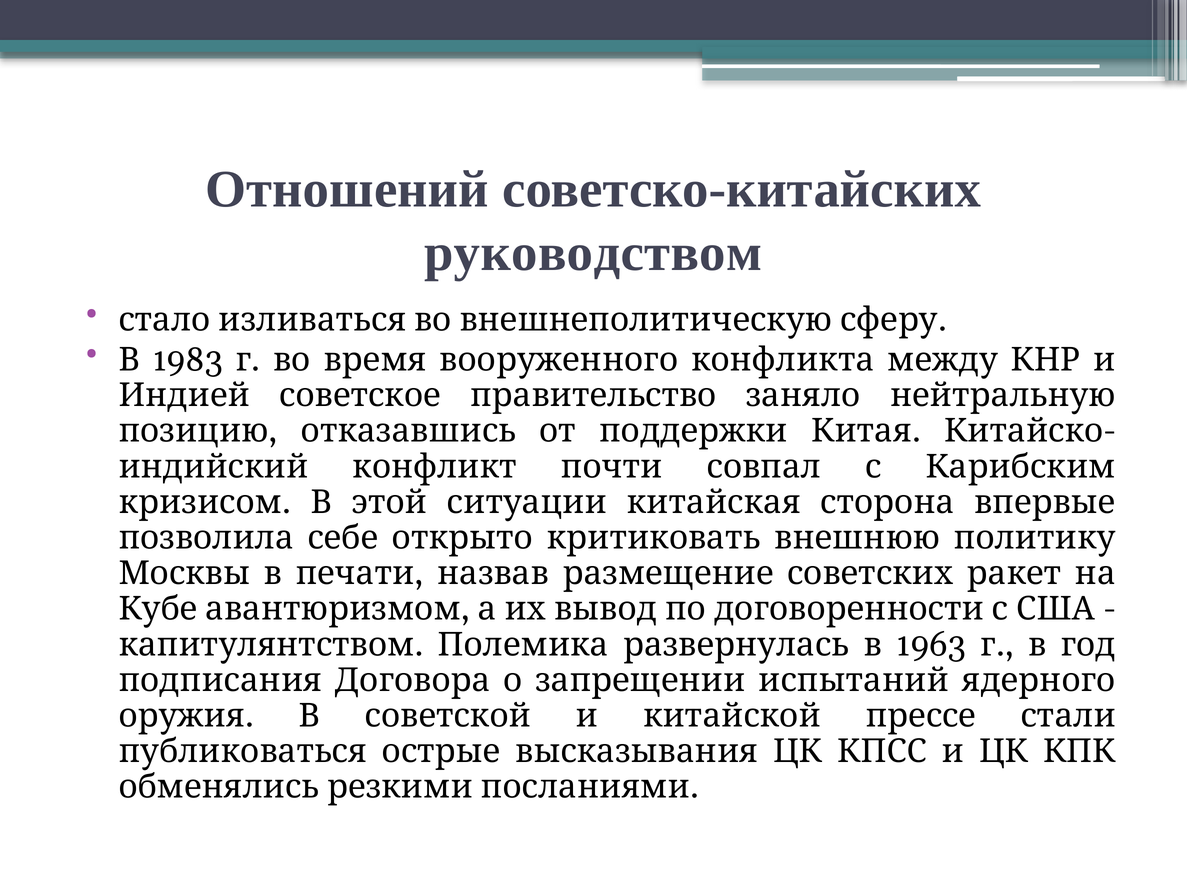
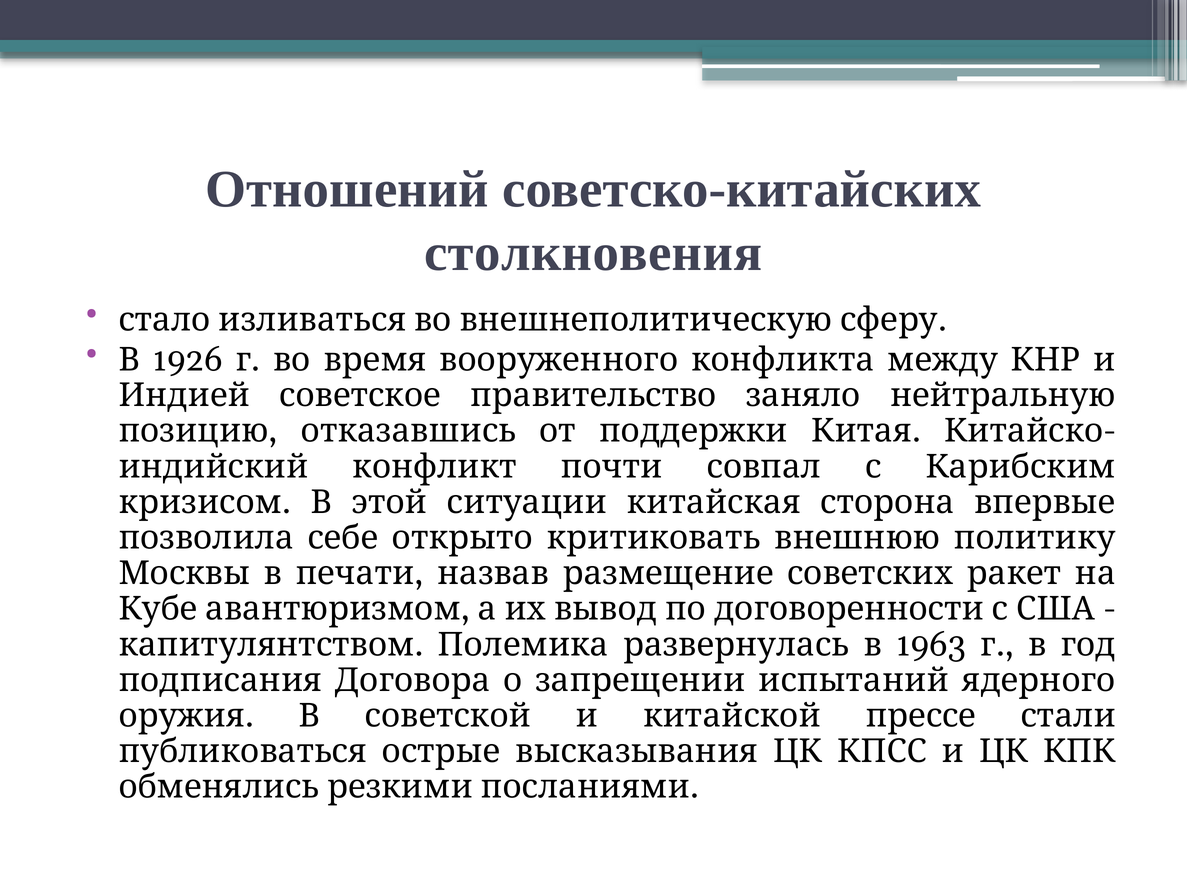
руководством: руководством -> столкновения (593, 253)
1983: 1983 -> 1926 (188, 360)
